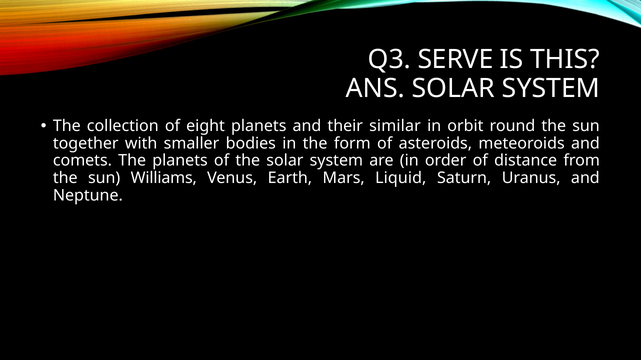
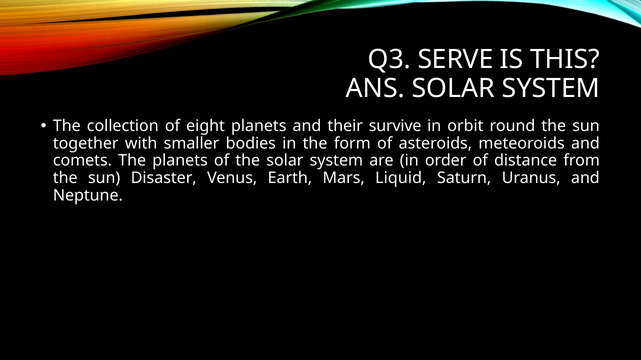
similar: similar -> survive (395, 126)
Williams: Williams -> Disaster (164, 178)
